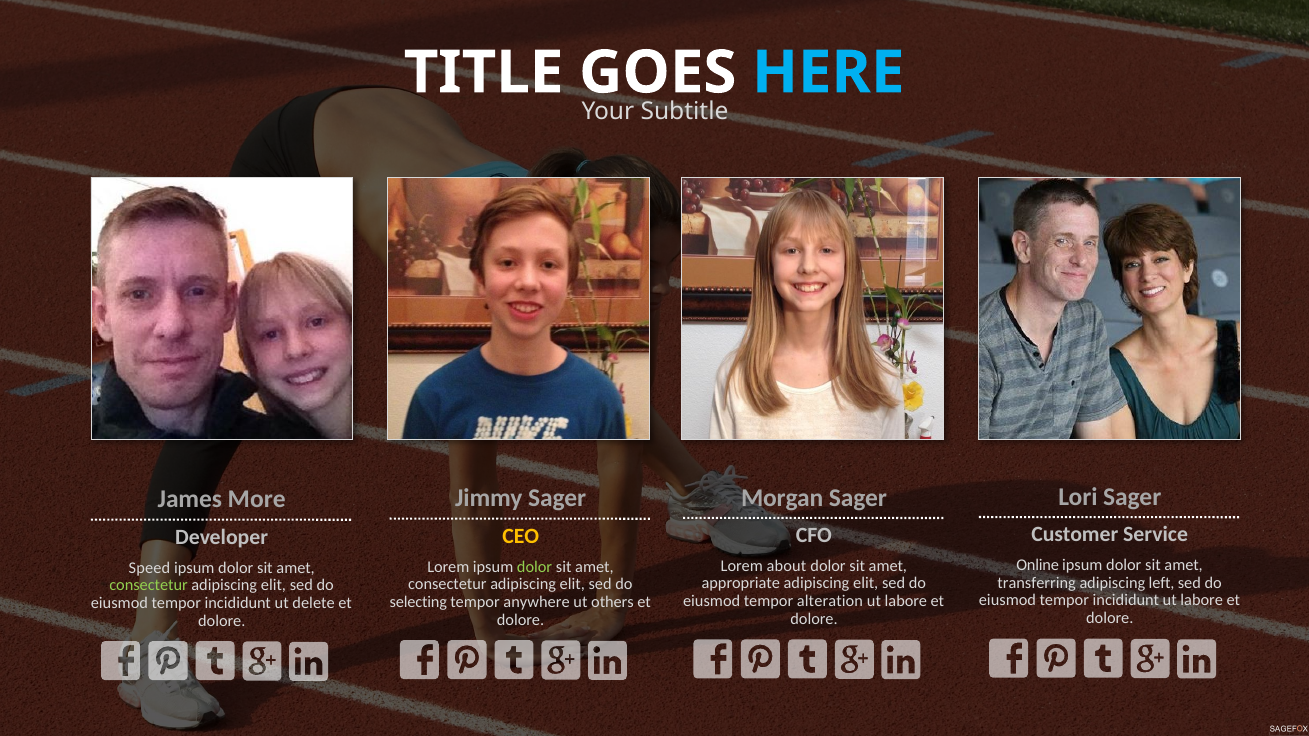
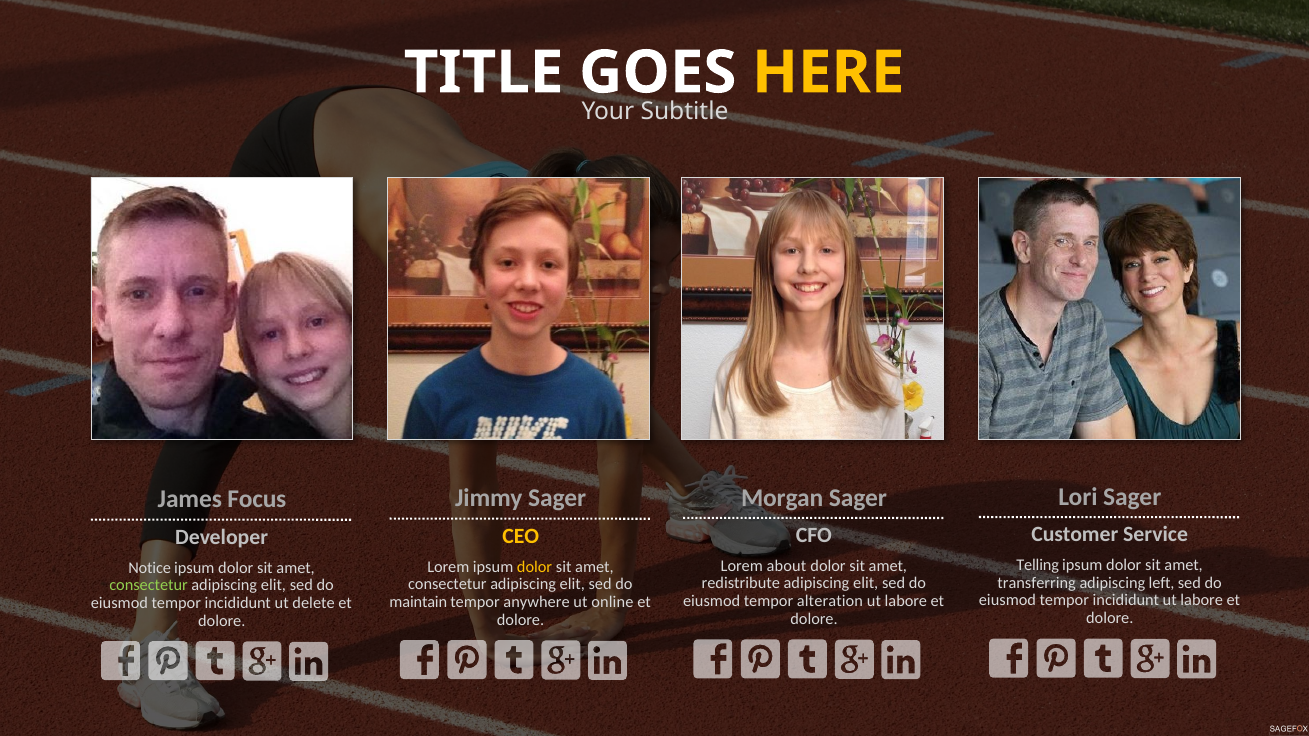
HERE colour: light blue -> yellow (828, 73)
More: More -> Focus (257, 500)
Online: Online -> Telling (1038, 565)
dolor colour: light green -> yellow (535, 567)
Speed: Speed -> Notice (150, 568)
appropriate: appropriate -> redistribute (741, 584)
selecting: selecting -> maintain (418, 602)
others: others -> online (612, 602)
